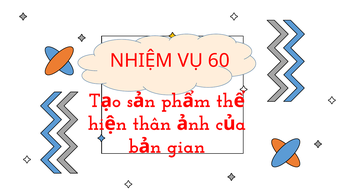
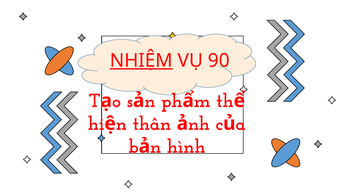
NHIỆM underline: none -> present (141, 61)
60: 60 -> 90 (219, 61)
gian: gian -> hình (186, 146)
